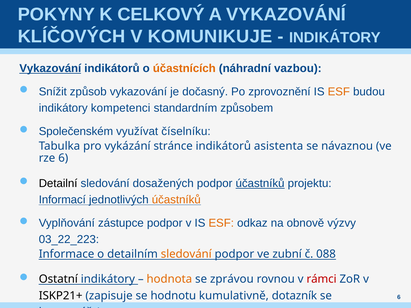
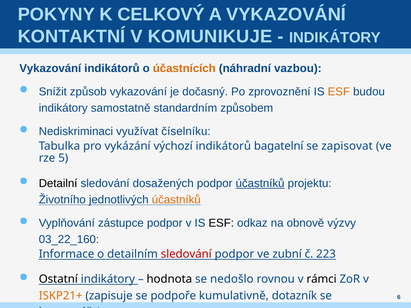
KLÍČOVÝCH: KLÍČOVÝCH -> KONTAKTNÍ (72, 36)
Vykazování underline: present -> none (50, 68)
kompetenci: kompetenci -> samostatně (121, 108)
Společenském: Společenském -> Nediskriminaci (76, 132)
stránce: stránce -> výchozí (173, 146)
asistenta: asistenta -> bagatelní (279, 146)
návaznou: návaznou -> zapisovat (347, 146)
6: 6 -> 5 (63, 158)
Informací: Informací -> Životního (62, 200)
ESF colour: orange -> black (221, 223)
03_22_223: 03_22_223 -> 03_22_160 (69, 240)
sledování colour: orange -> red (186, 254)
088: 088 -> 223 (326, 254)
hodnota colour: orange -> black (169, 279)
zprávou: zprávou -> nedošlo (232, 279)
rámci colour: red -> black (322, 279)
ISKP21+ colour: black -> orange (61, 296)
hodnotu: hodnotu -> podpoře (173, 296)
